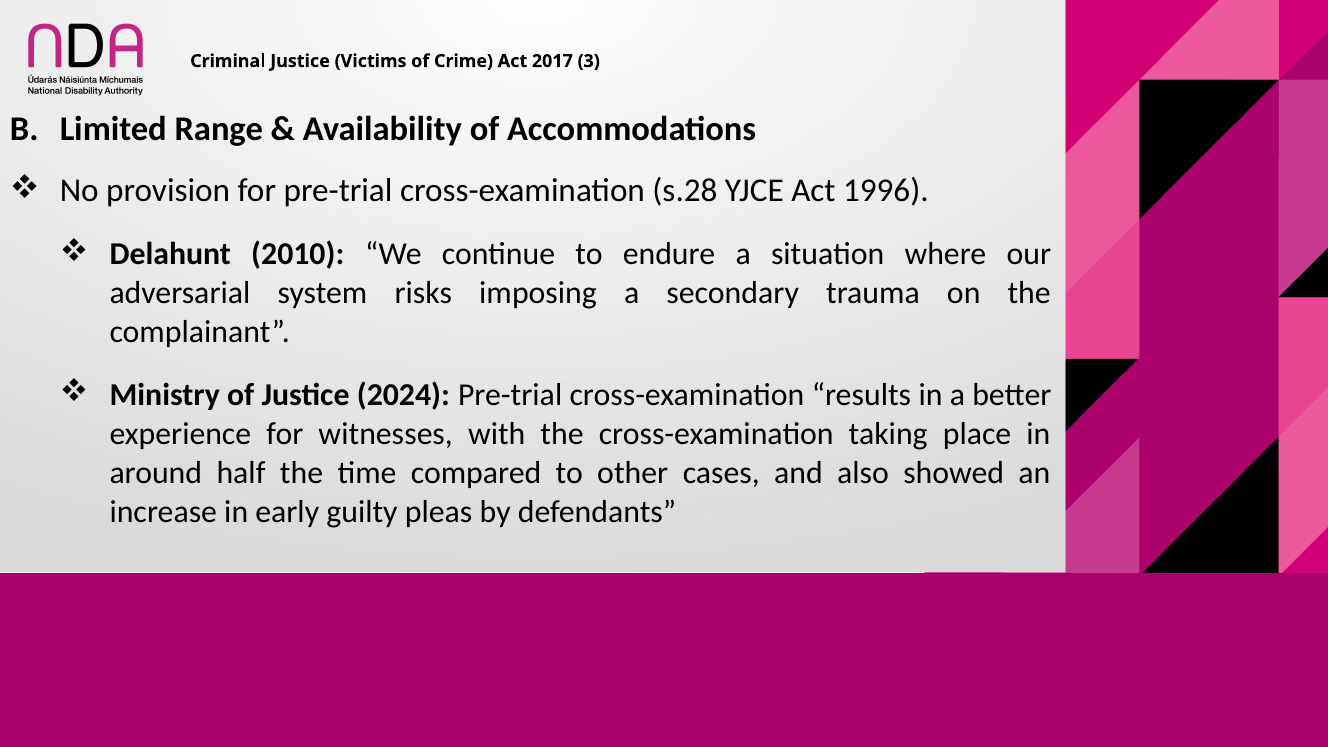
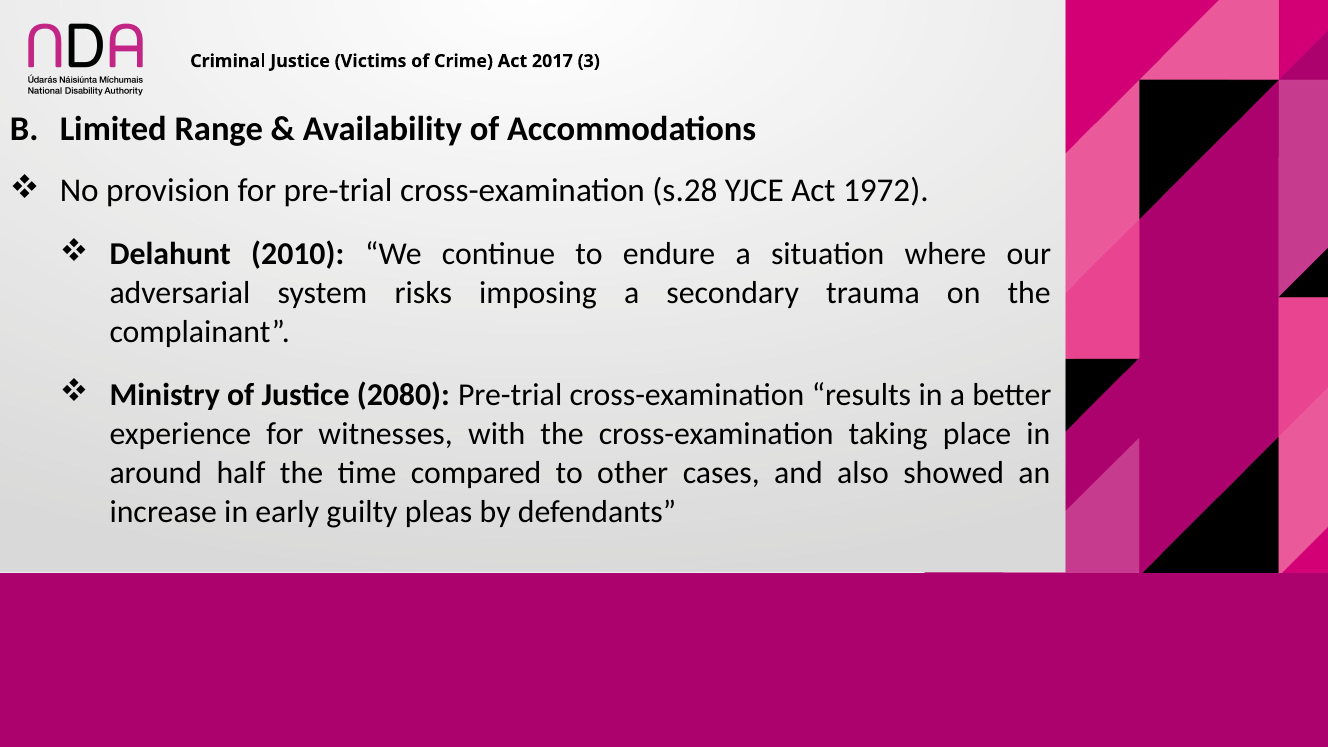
1996: 1996 -> 1972 (886, 191)
2024: 2024 -> 2080 (403, 395)
